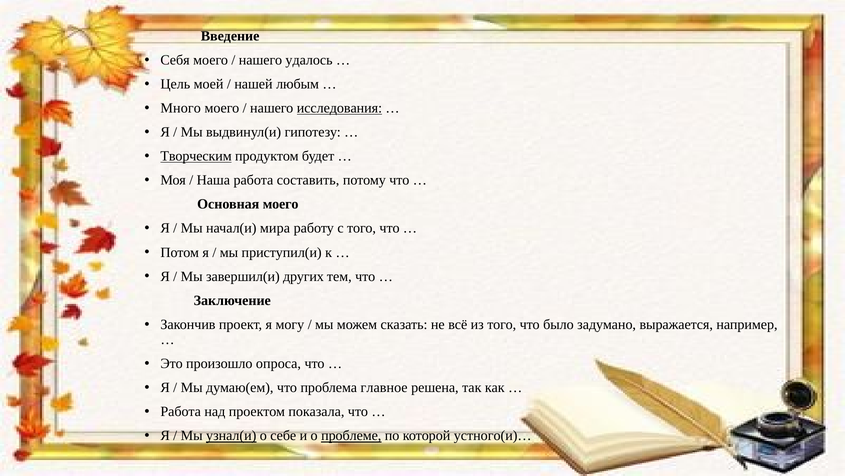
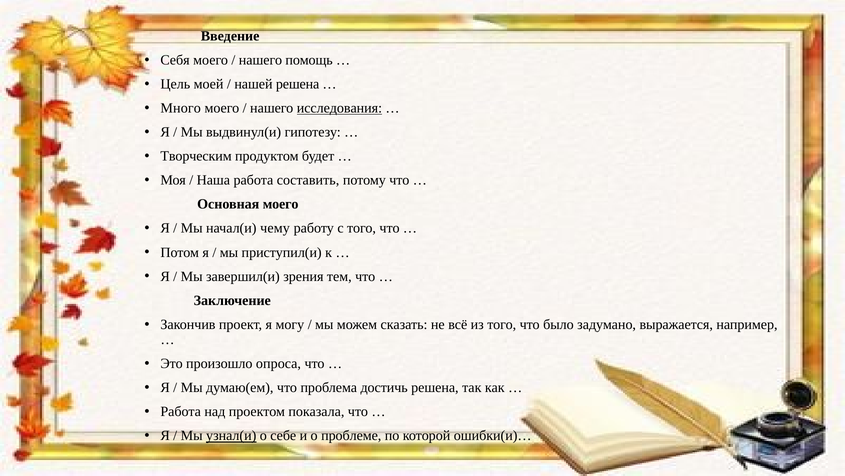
удалось: удалось -> помощь (309, 60)
нашей любым: любым -> решена (298, 84)
Творческим underline: present -> none (196, 156)
мира: мира -> чему (275, 228)
других: других -> зрения (303, 276)
главное: главное -> достичь (384, 387)
проблеме underline: present -> none (351, 435)
устного(и)…: устного(и)… -> ошибки(и)… (493, 435)
